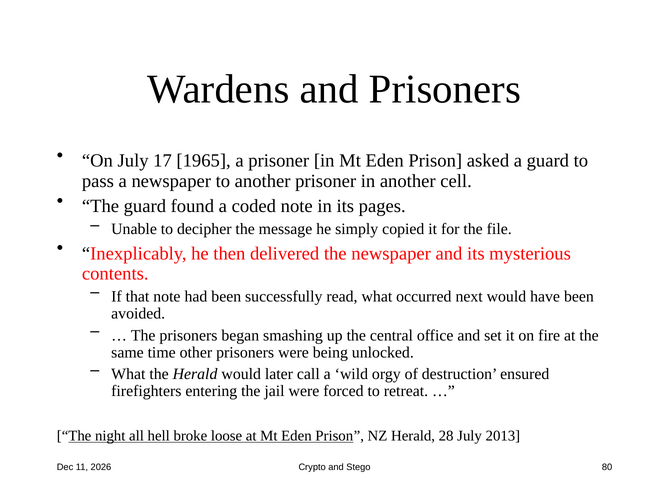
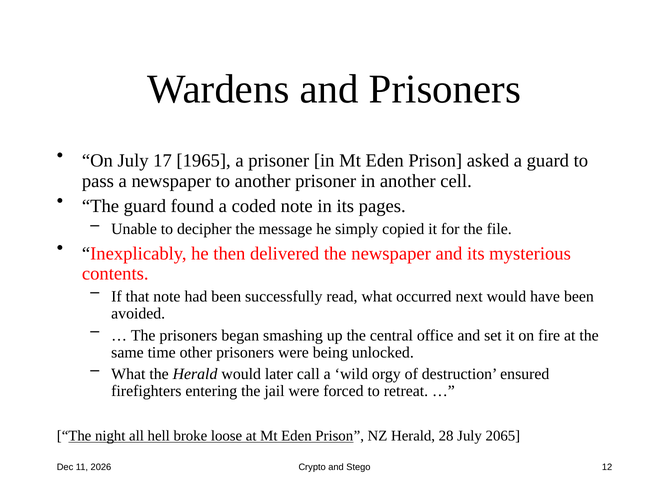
2013: 2013 -> 2065 (503, 435)
80: 80 -> 12 (607, 467)
